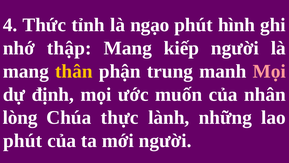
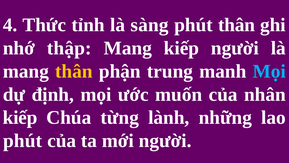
ngạo: ngạo -> sàng (150, 25)
phút hình: hình -> thân (237, 25)
Mọi colour: pink -> light blue (269, 71)
lòng: lòng -> kiếp (20, 117)
thực: thực -> từng (120, 117)
